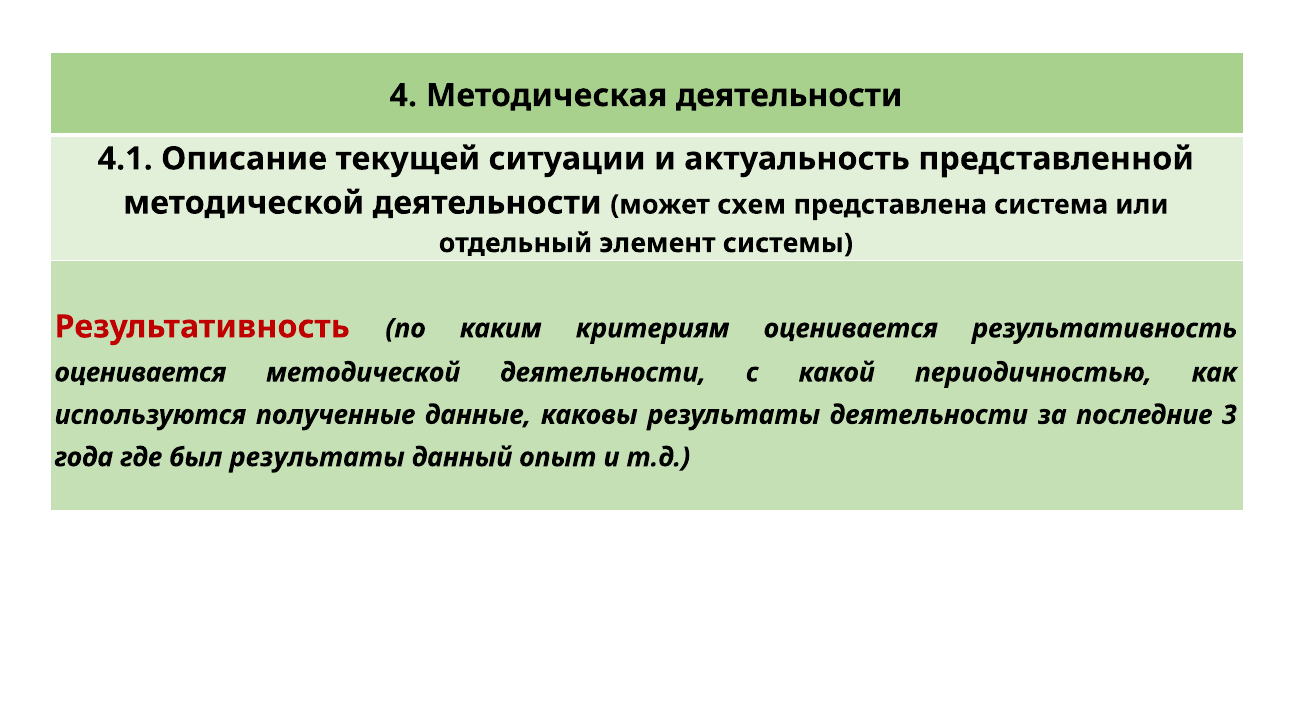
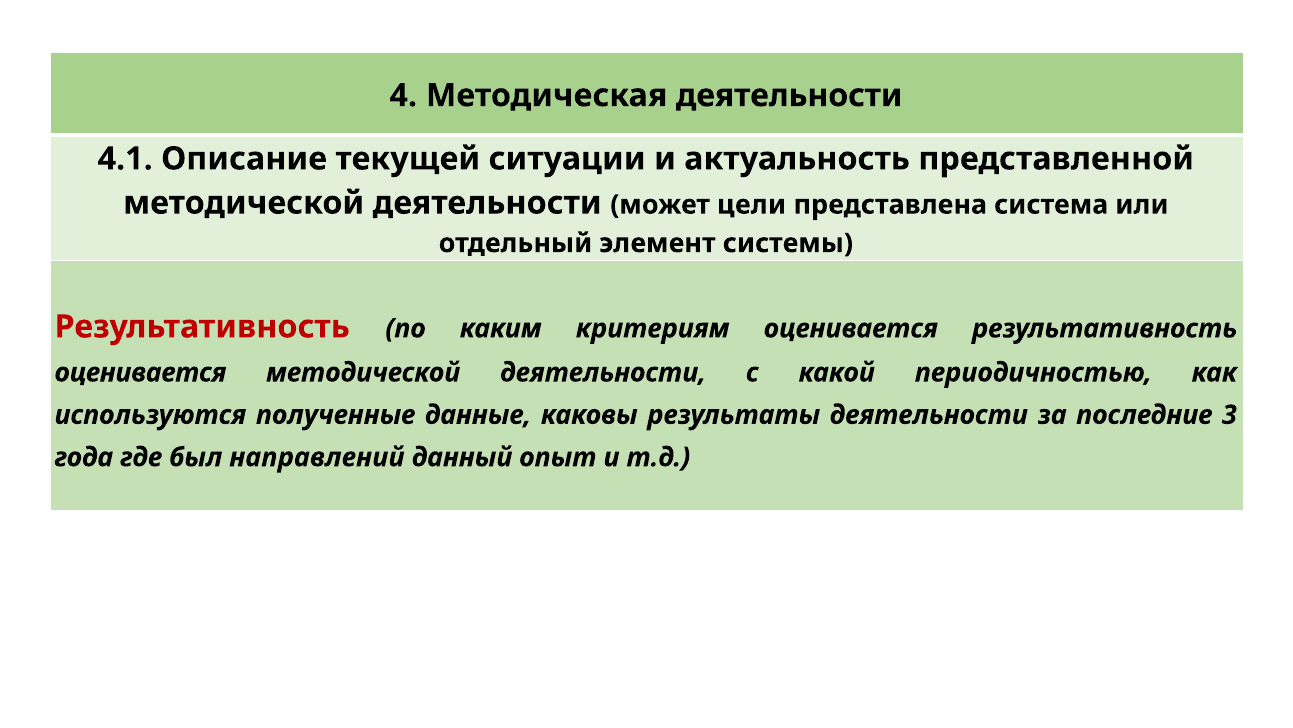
схем: схем -> цели (752, 205)
был результаты: результаты -> направлений (317, 457)
